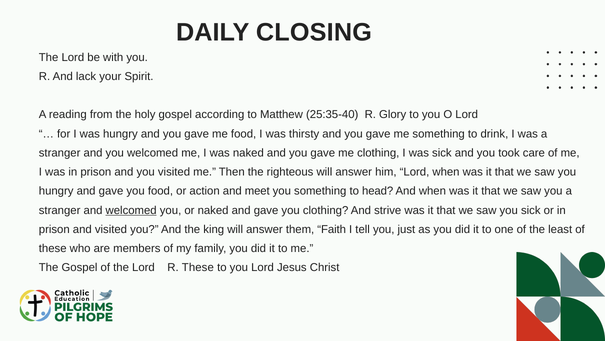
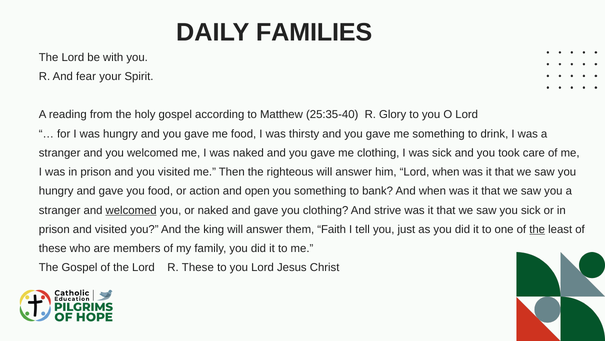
CLOSING: CLOSING -> FAMILIES (314, 32)
lack: lack -> fear (86, 76)
meet: meet -> open (257, 191)
head: head -> bank (378, 191)
the underline: none -> present (537, 229)
